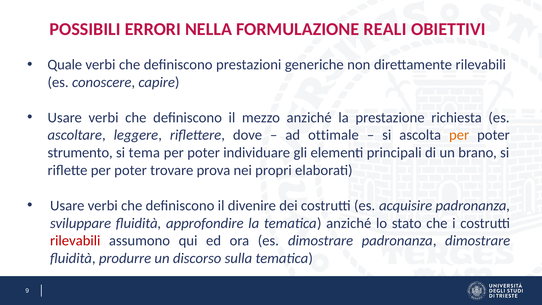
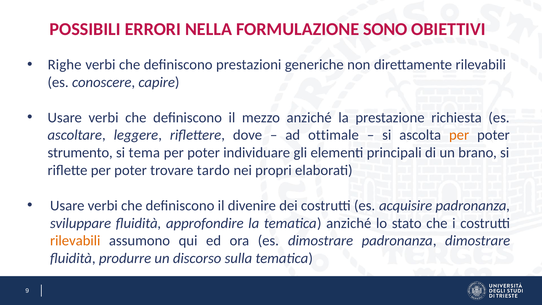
REALI: REALI -> SONO (385, 29)
Quale: Quale -> Righe (65, 65)
prova: prova -> tardo (213, 170)
rilevabili colour: red -> orange (75, 241)
